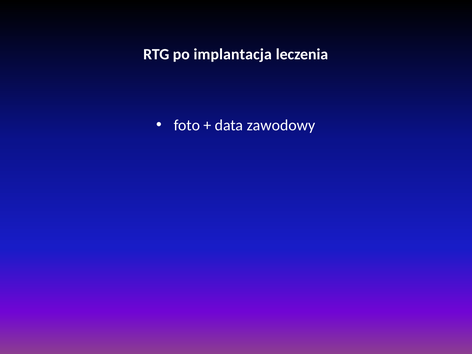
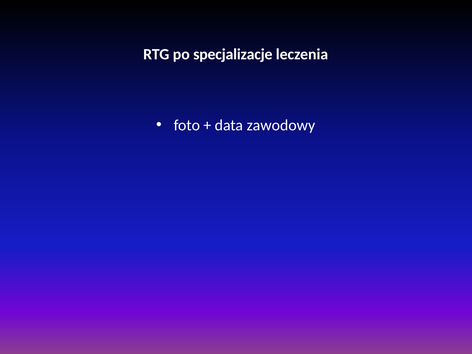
implantacja: implantacja -> specjalizacje (233, 54)
